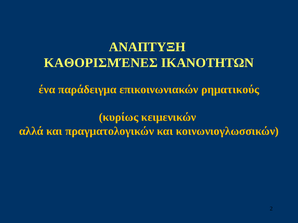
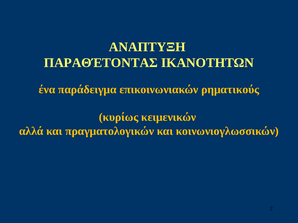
ΚΑΘΟΡΙΣΜΈΝΕΣ: ΚΑΘΟΡΙΣΜΈΝΕΣ -> ΠΑΡΑΘΈΤΟΝΤΑΣ (101, 63)
